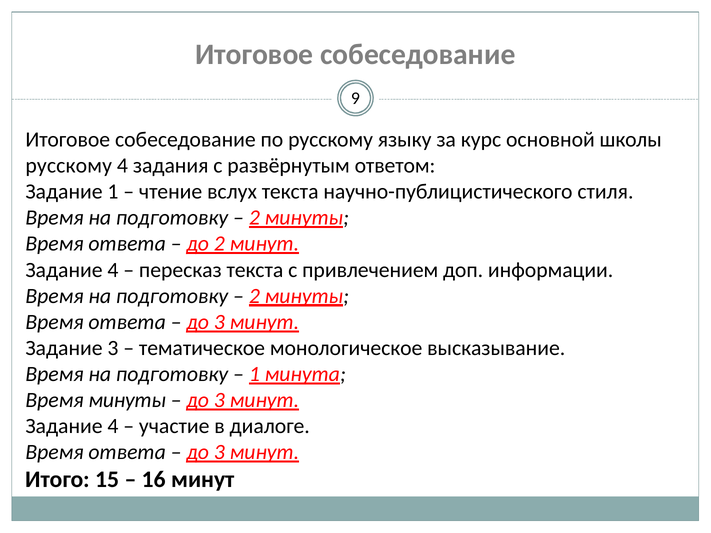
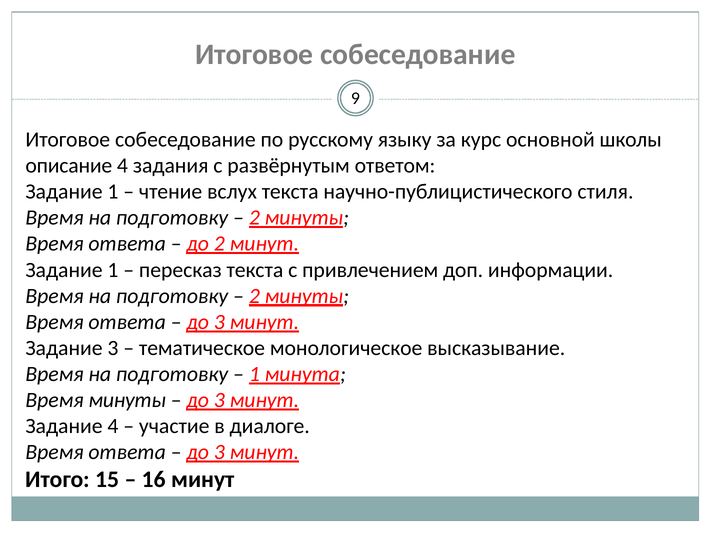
русскому: русскому -> описание (69, 166)
4: 4 -> 1 (113, 270)
